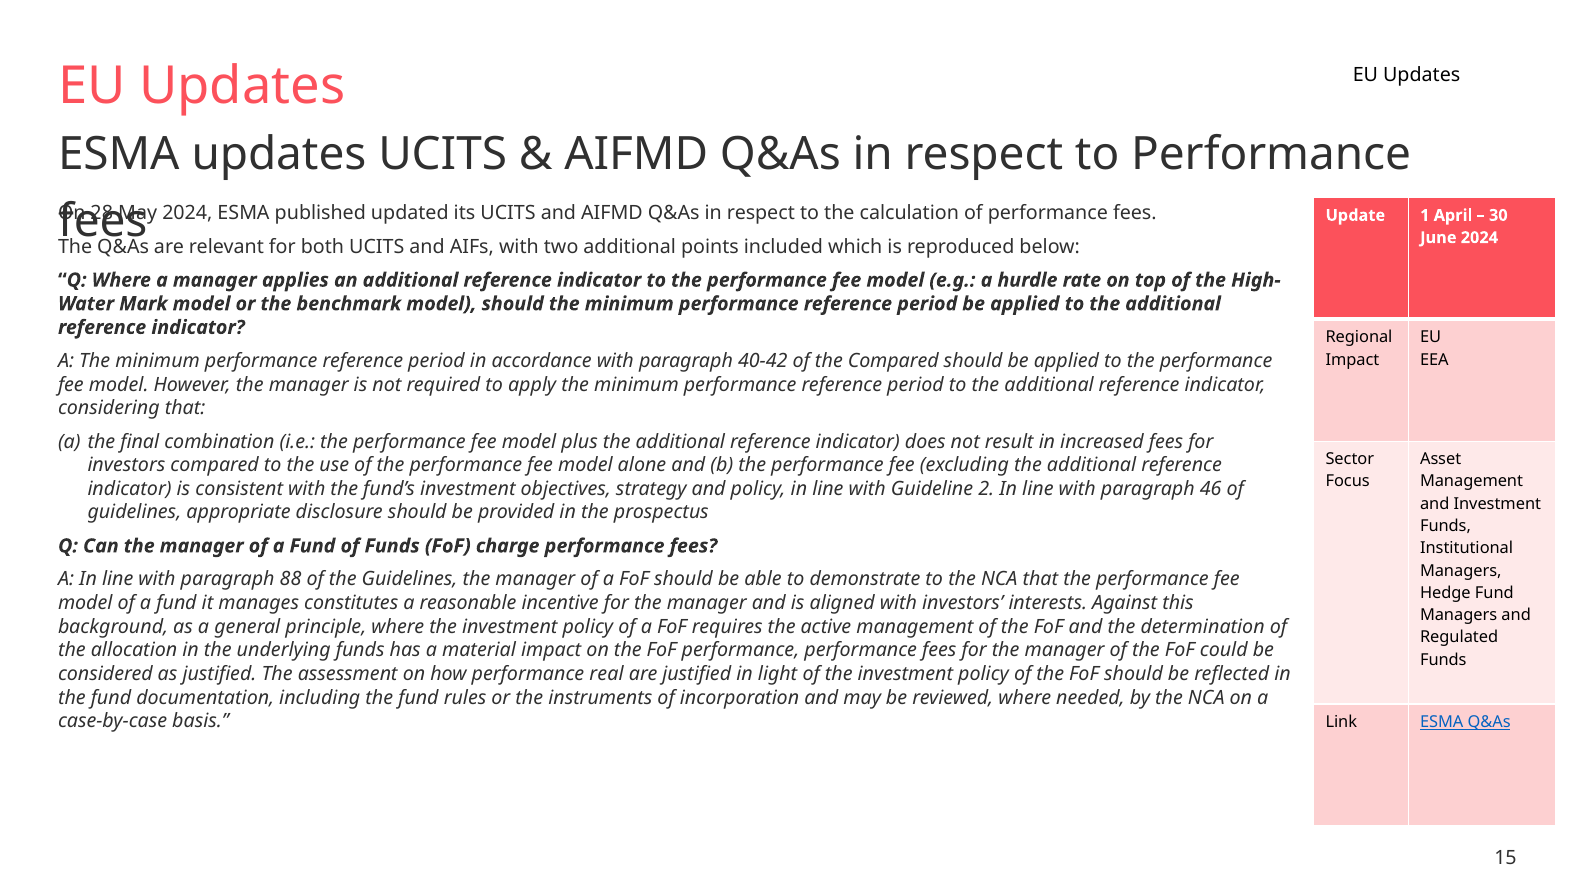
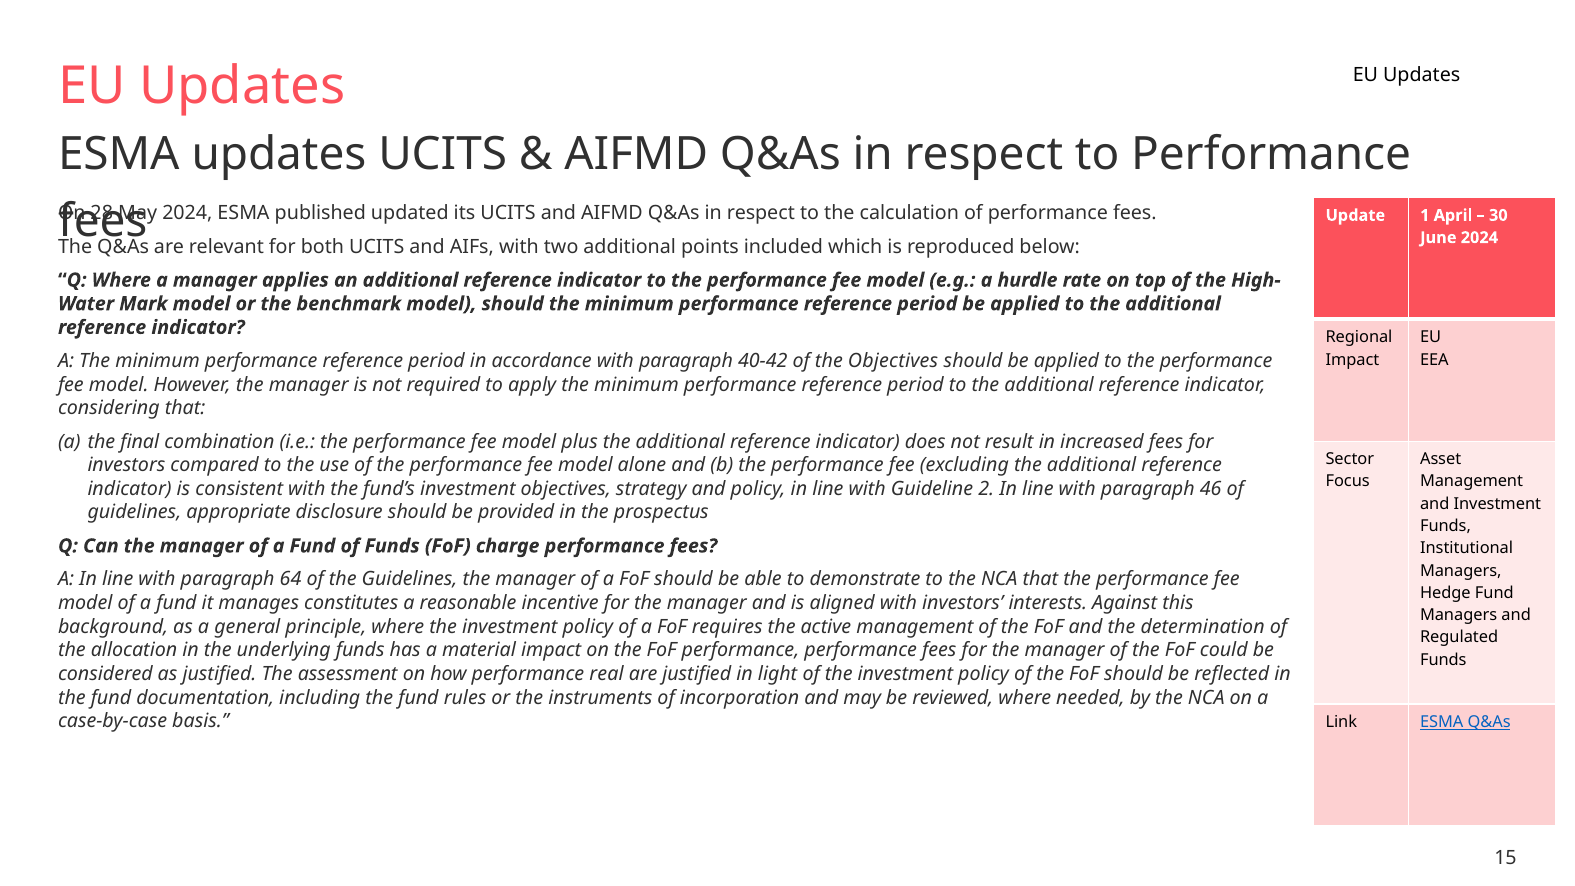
the Compared: Compared -> Objectives (893, 361)
88: 88 -> 64 (291, 579)
